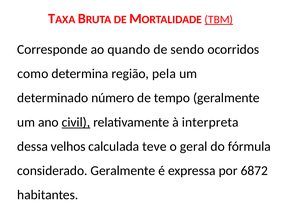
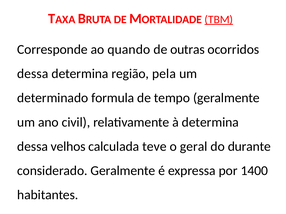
sendo: sendo -> outras (187, 50)
como: como -> dessa (33, 74)
número: número -> formula (113, 98)
civil underline: present -> none (76, 122)
à interpreta: interpreta -> determina (210, 122)
fórmula: fórmula -> durante (249, 147)
6872: 6872 -> 1400 (254, 171)
